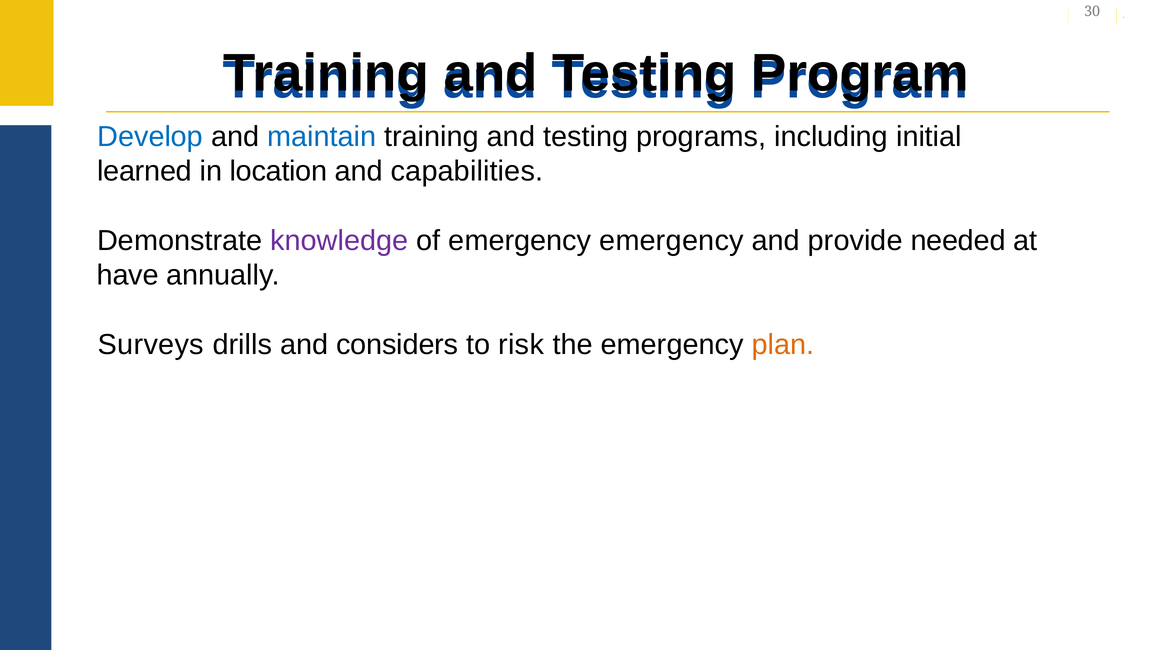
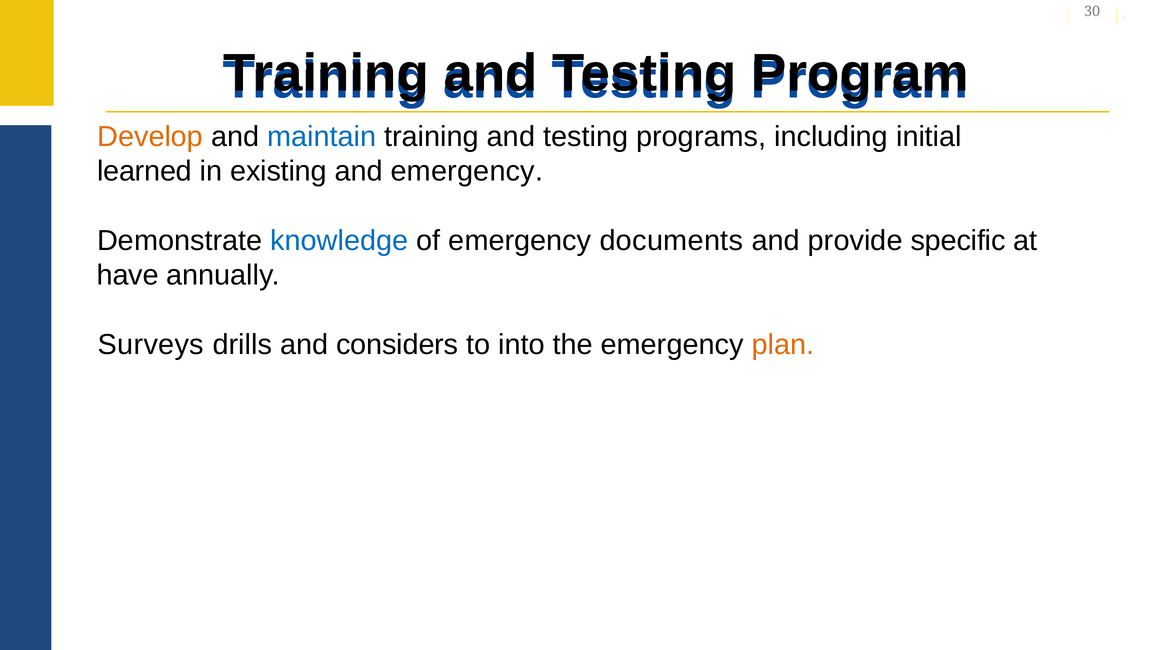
Develop colour: blue -> orange (150, 136)
location: location -> existing (278, 171)
and capabilities: capabilities -> emergency (467, 171)
knowledge colour: purple -> blue (339, 240)
emergency emergency: emergency -> documents (671, 240)
needed: needed -> specific (958, 240)
risk: risk -> into (521, 344)
